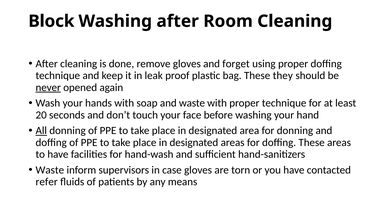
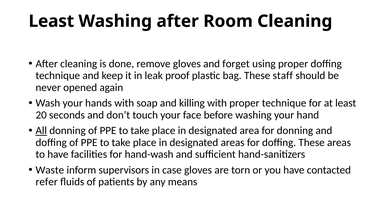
Block: Block -> Least (51, 21)
they: they -> staff (283, 76)
never underline: present -> none (48, 87)
and waste: waste -> killing (192, 103)
